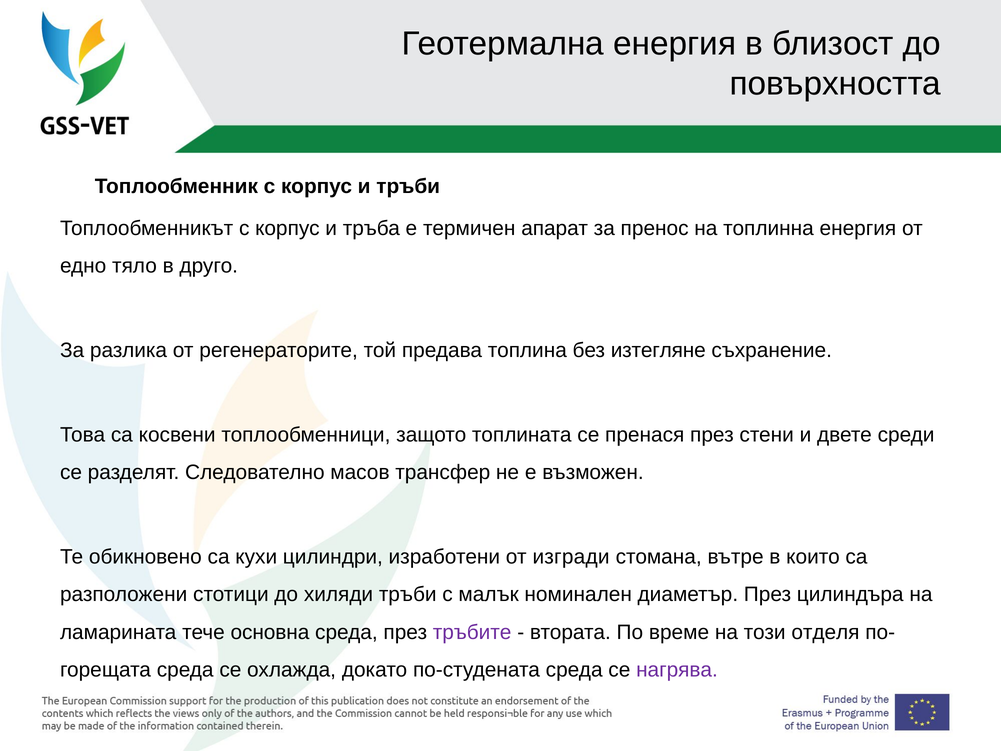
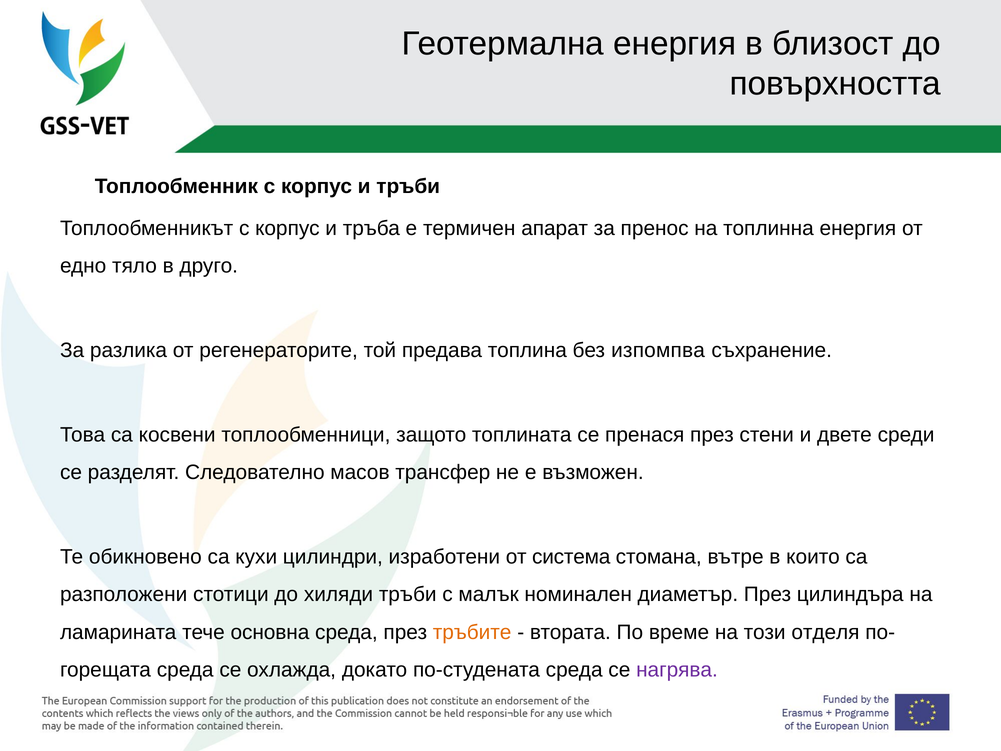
изтегляне: изтегляне -> изпомпва (658, 350)
изгради: изгради -> система (571, 557)
тръбите colour: purple -> orange (472, 632)
